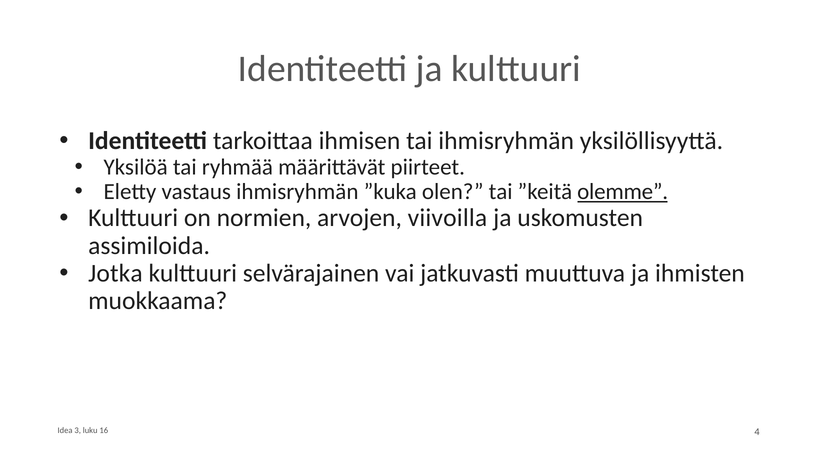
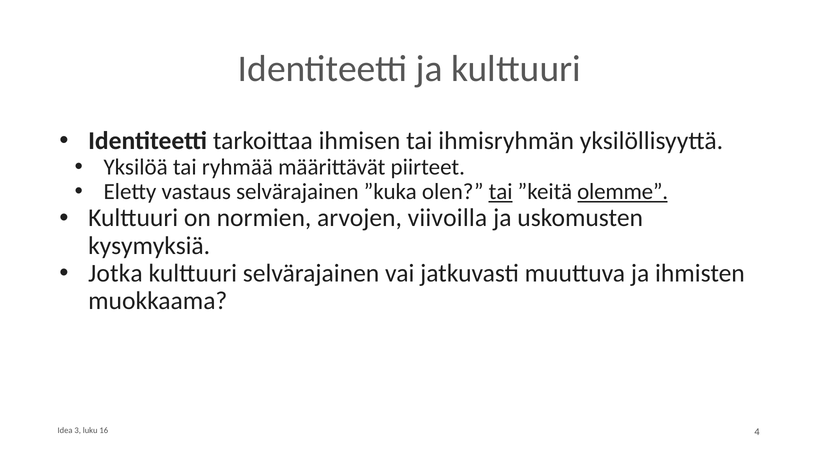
vastaus ihmisryhmän: ihmisryhmän -> selvärajainen (297, 192)
tai underline: none -> present (501, 192)
assimiloida: assimiloida -> kysymyksiä (149, 246)
